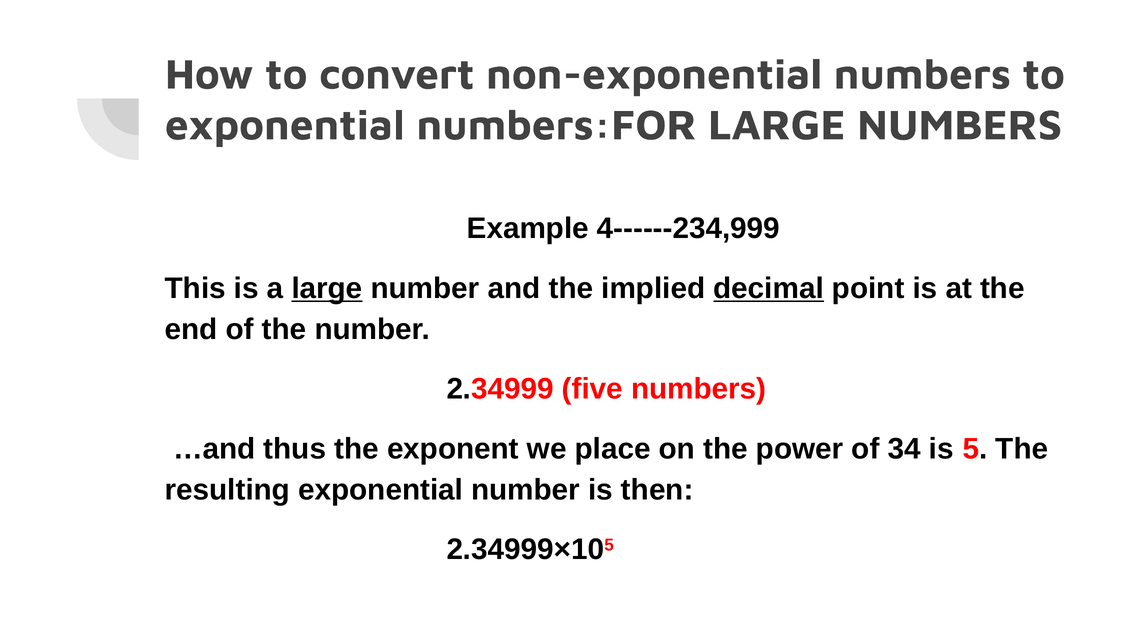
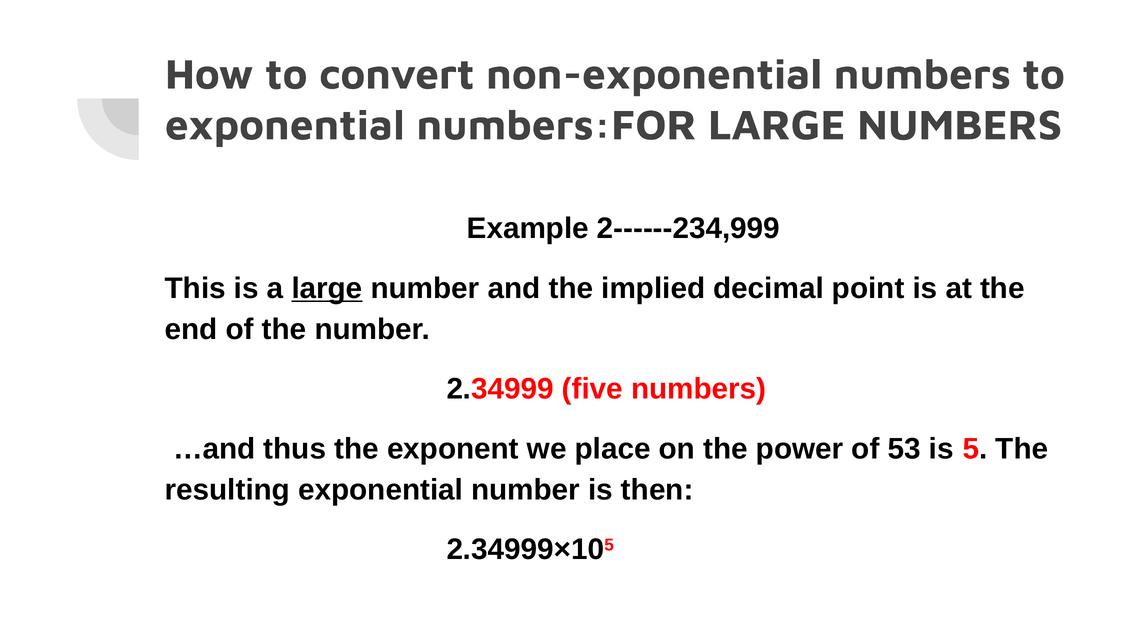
4------234,999: 4------234,999 -> 2------234,999 (688, 229)
decimal underline: present -> none (769, 288)
34: 34 -> 53 (904, 449)
